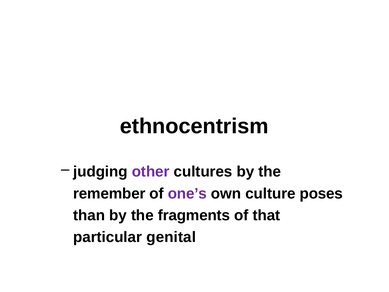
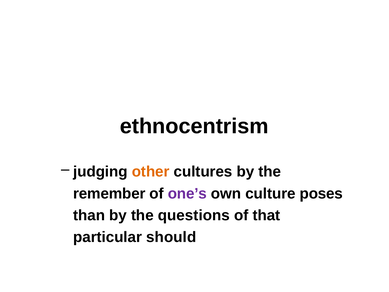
other colour: purple -> orange (151, 172)
fragments: fragments -> questions (194, 215)
genital: genital -> should (171, 237)
